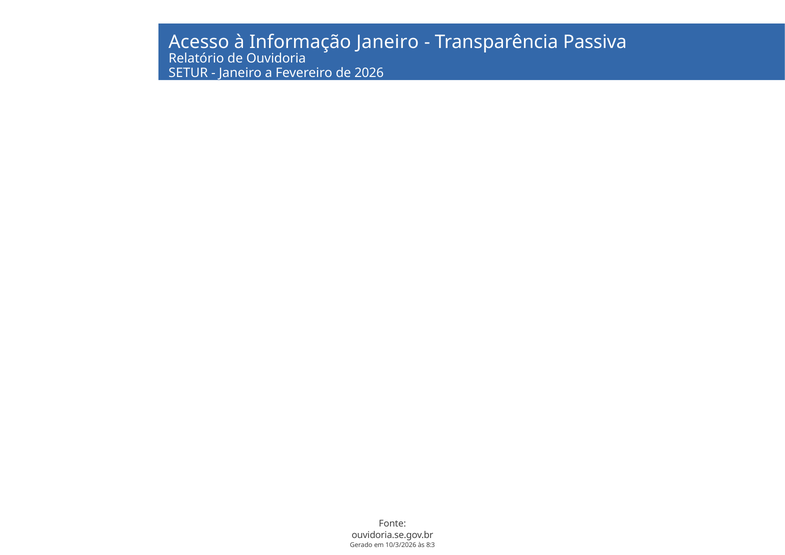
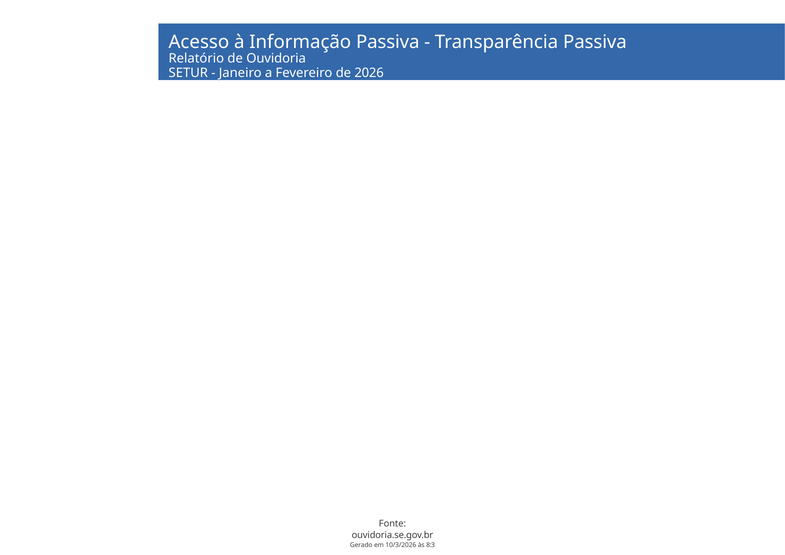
Informação Janeiro: Janeiro -> Passiva (388, 42)
